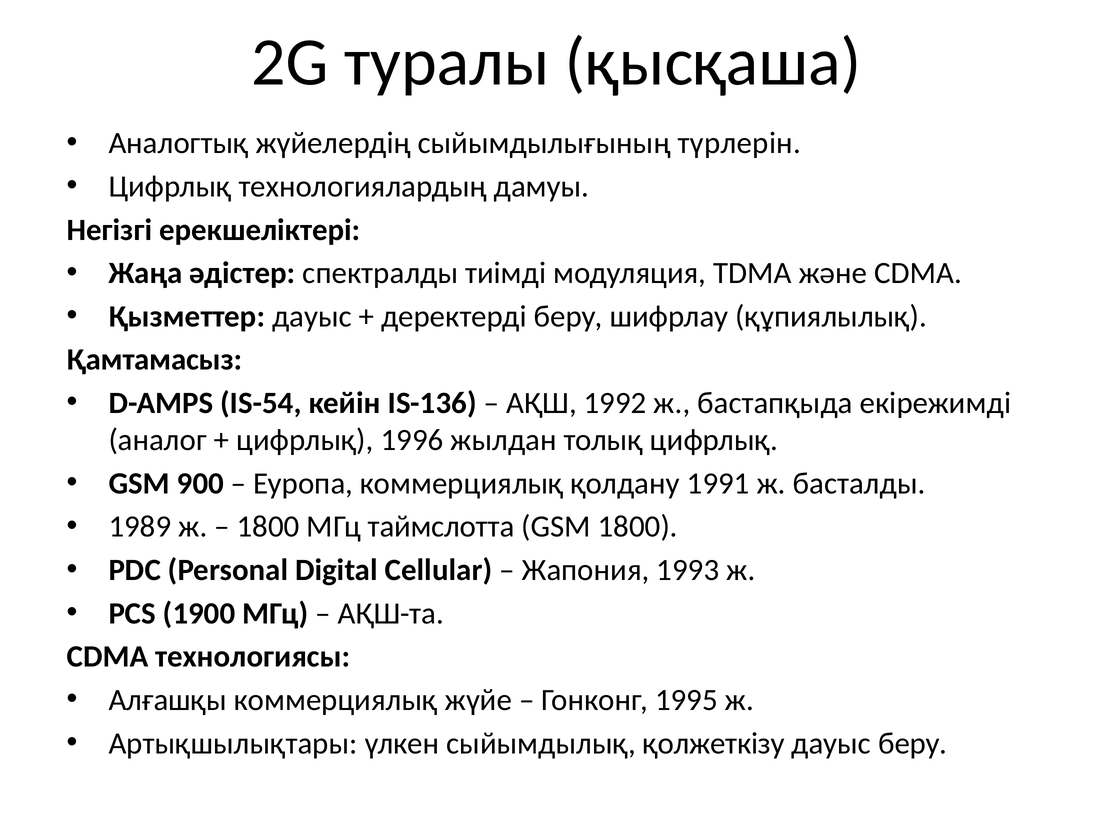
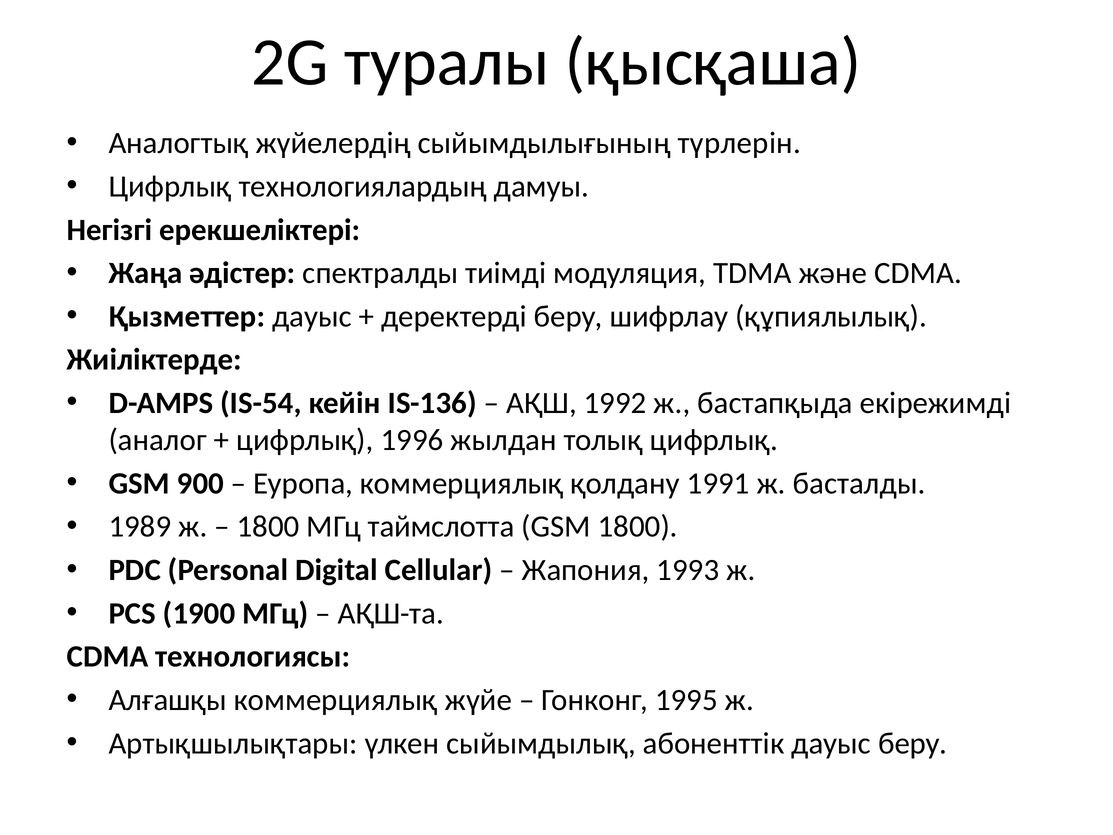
Қамтамасыз: Қамтамасыз -> Жиіліктерде (154, 360)
қолжеткізу: қолжеткізу -> абоненттік (714, 743)
